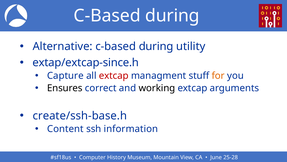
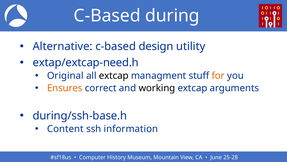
Alternative c-based during: during -> design (156, 46)
extap/extcap-since.h: extap/extcap-since.h -> extap/extcap-need.h (86, 62)
Capture: Capture -> Original (65, 76)
extcap colour: red -> black (114, 76)
Ensures colour: black -> orange (65, 88)
create/ssh-base.h: create/ssh-base.h -> during/ssh-base.h (80, 115)
